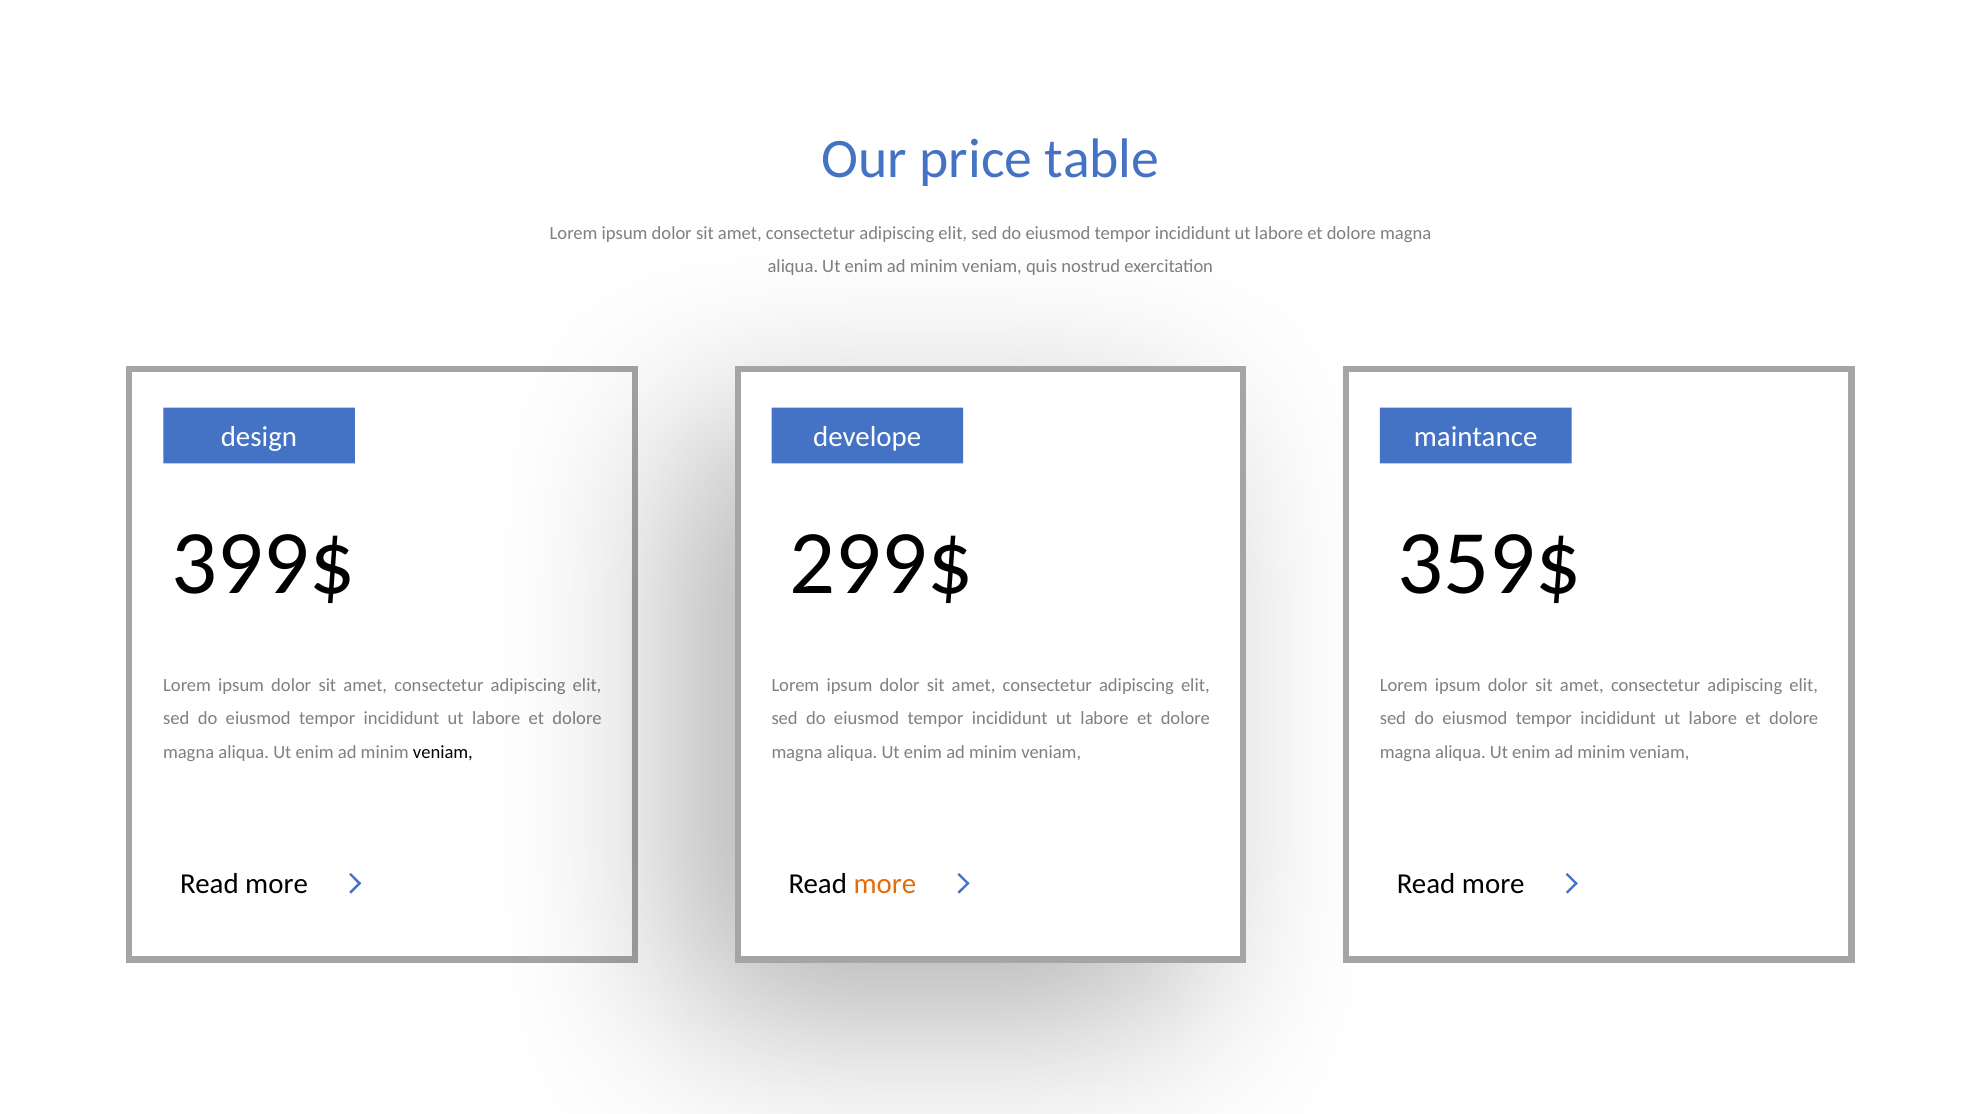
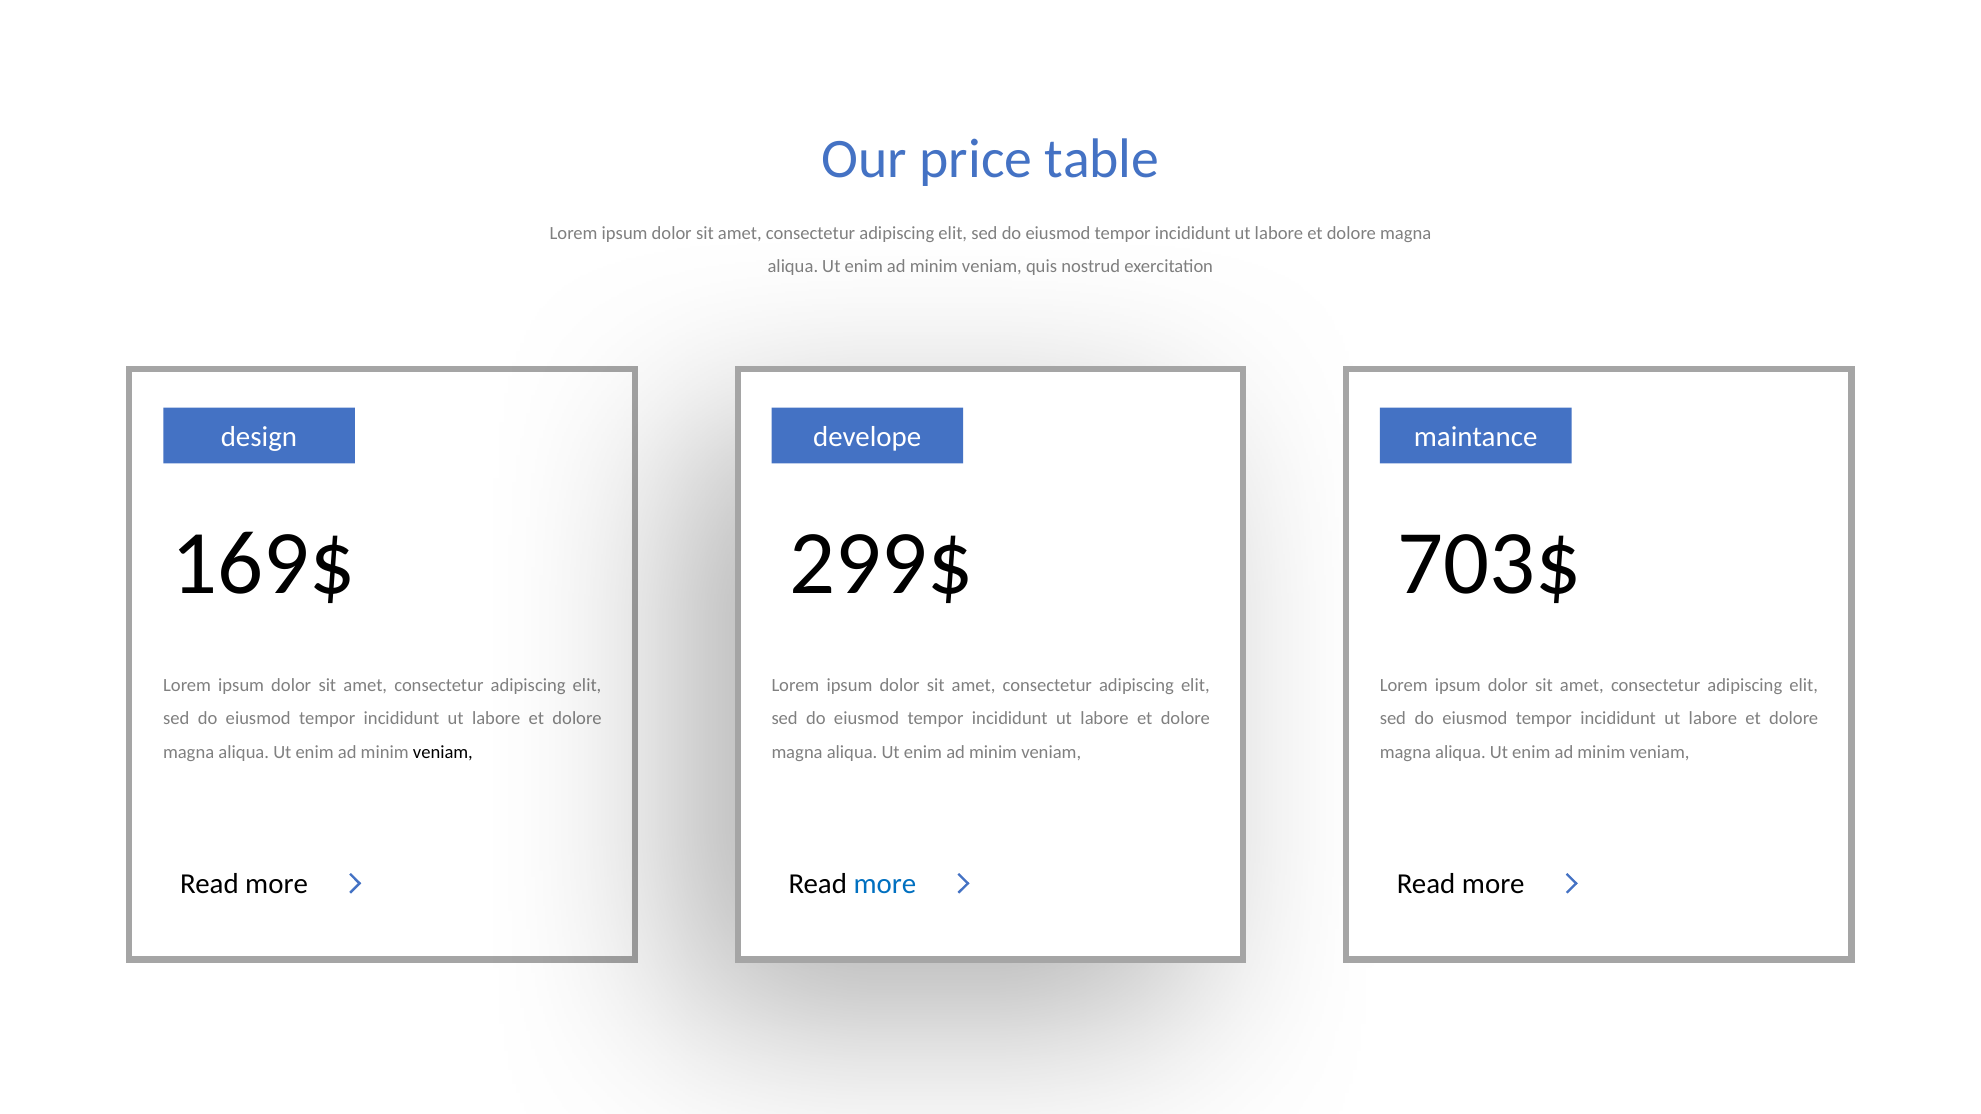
399$: 399$ -> 169$ (263, 563)
359$: 359$ -> 703$ (1489, 563)
more colour: orange -> blue (885, 884)
